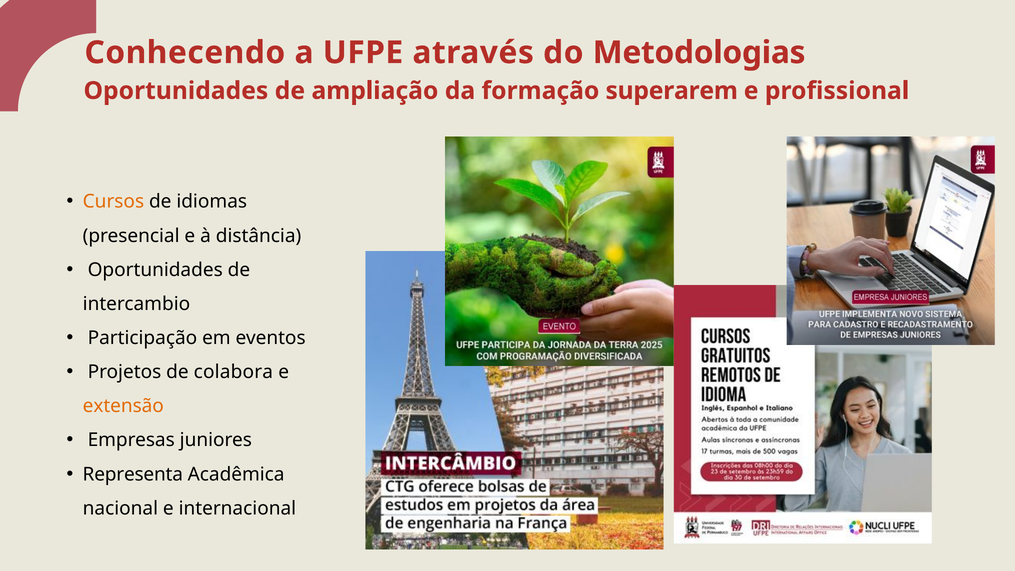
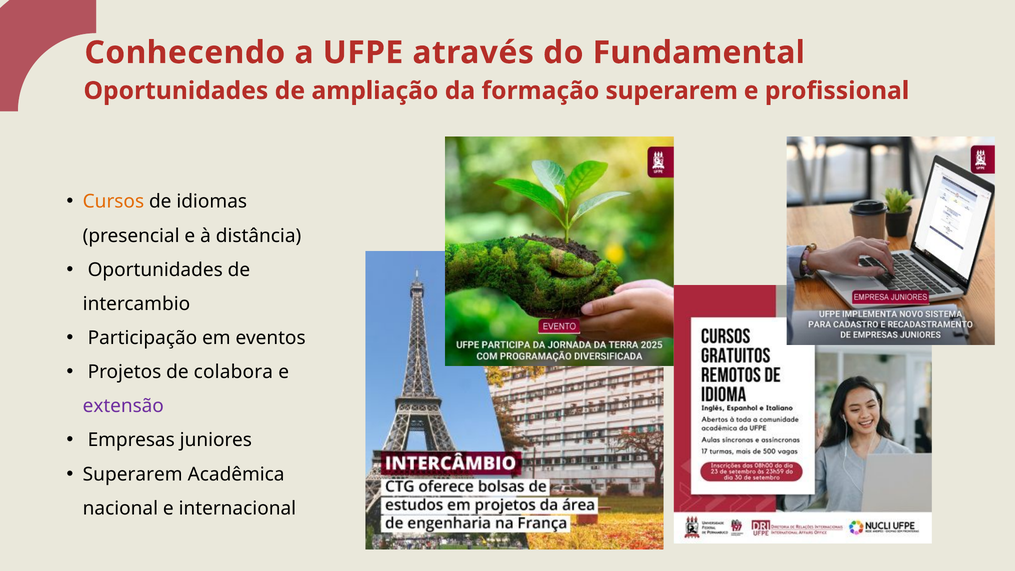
Metodologias: Metodologias -> Fundamental (699, 53)
extensão colour: orange -> purple (123, 406)
Representa: Representa -> Superarem (133, 474)
